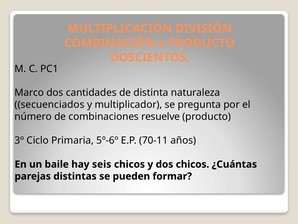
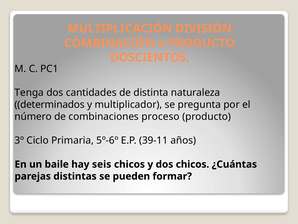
Marco: Marco -> Tenga (29, 92)
secuenciados: secuenciados -> determinados (50, 104)
resuelve: resuelve -> proceso (161, 116)
70-11: 70-11 -> 39-11 (154, 140)
